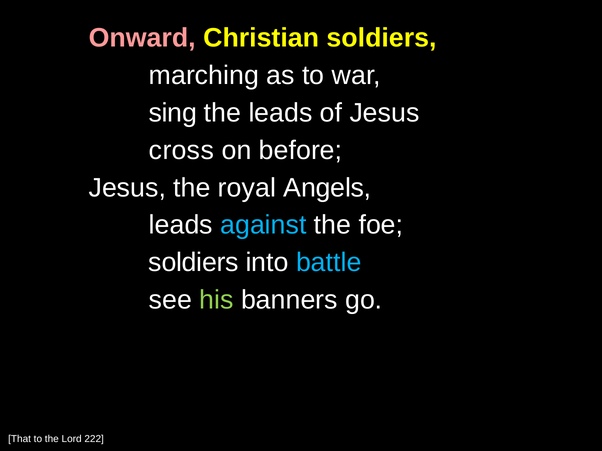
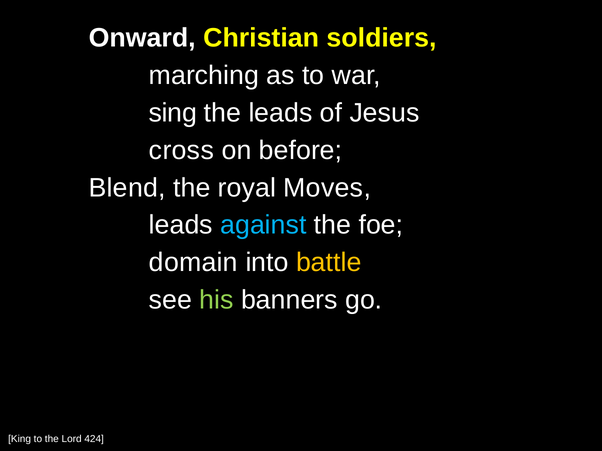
Onward colour: pink -> white (142, 38)
Jesus: Jesus -> Blend (127, 188)
Angels: Angels -> Moves (327, 188)
soldiers: soldiers -> domain (193, 263)
battle colour: light blue -> yellow (329, 263)
That: That -> King (20, 439)
222: 222 -> 424 (94, 439)
